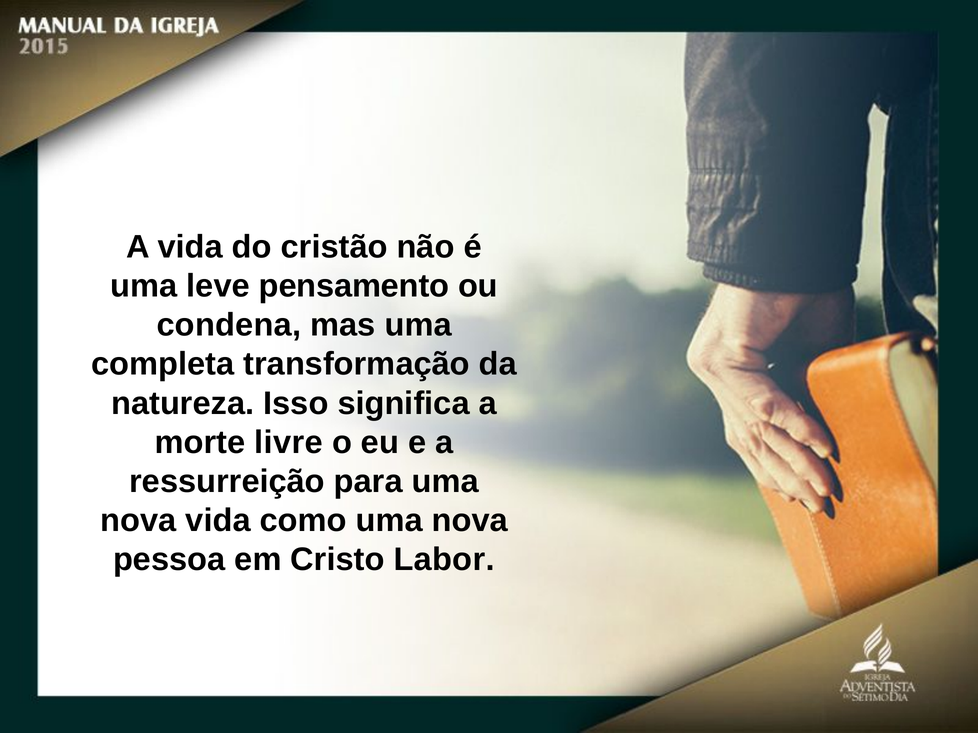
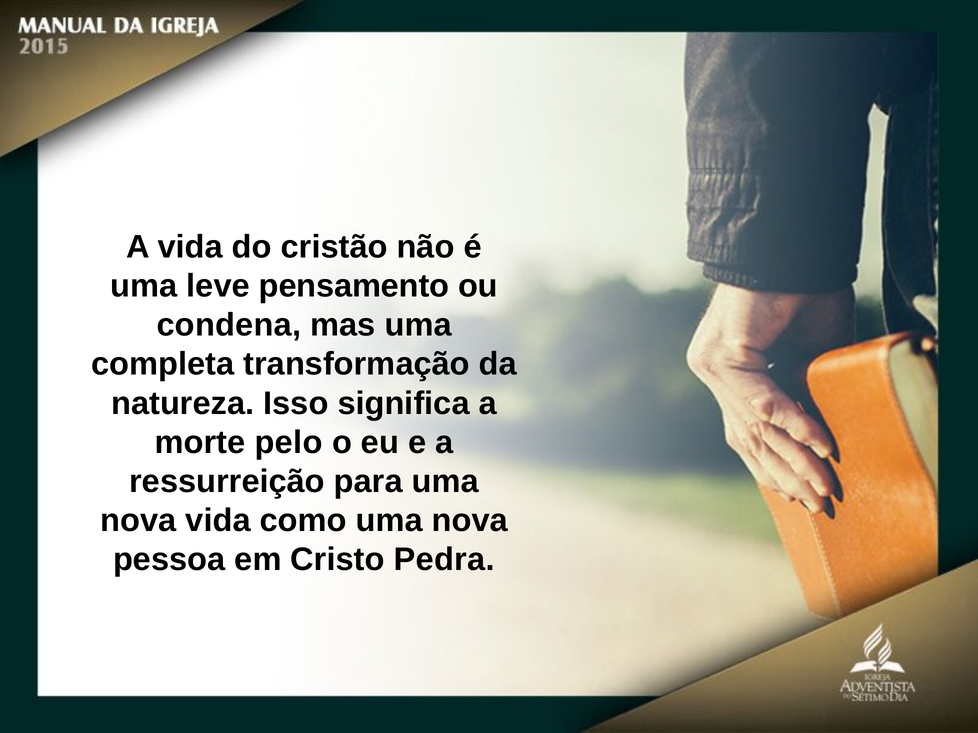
livre: livre -> pelo (289, 443)
Labor: Labor -> Pedra (444, 560)
